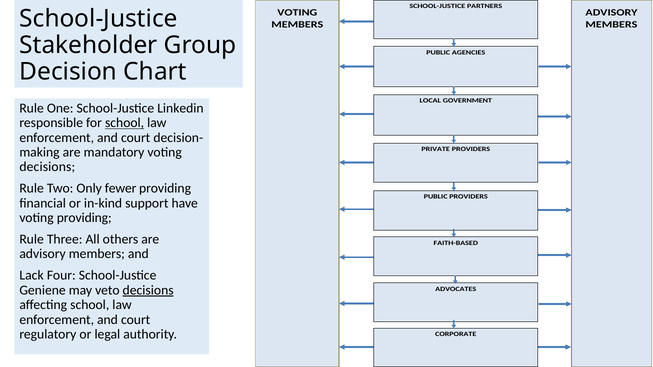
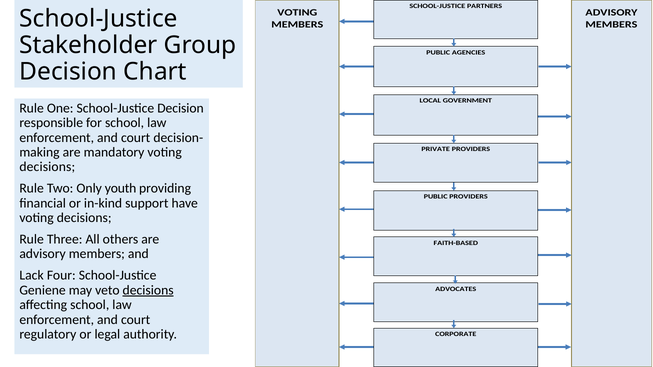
School-Justice Linkedin: Linkedin -> Decision (180, 108)
school underline: present -> none (125, 123)
fewer: fewer -> youth (121, 189)
providing: providing -> decisions (84, 218)
